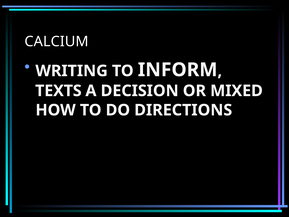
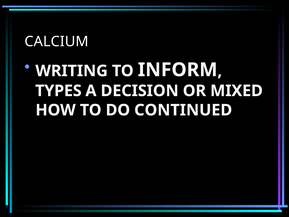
TEXTS: TEXTS -> TYPES (58, 91)
DIRECTIONS: DIRECTIONS -> CONTINUED (183, 110)
